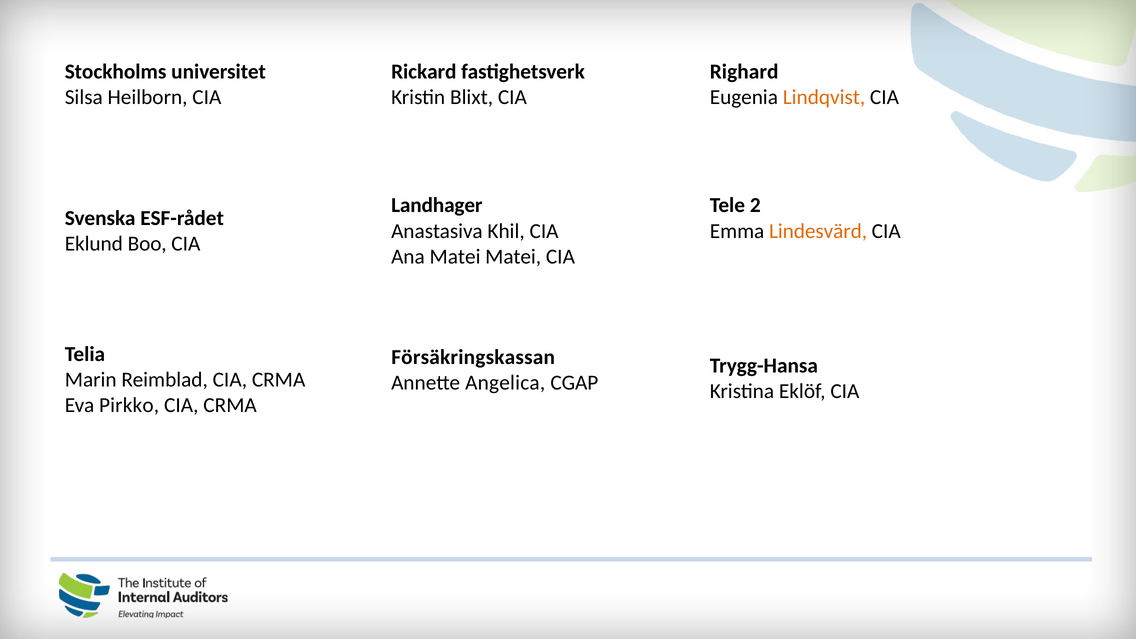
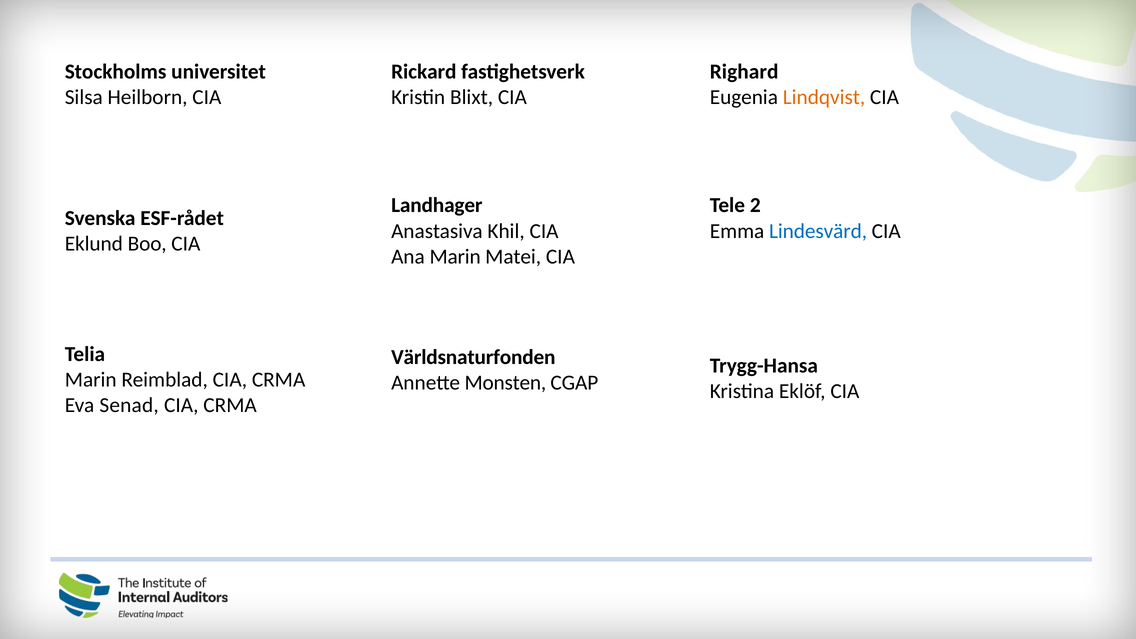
Lindesvärd colour: orange -> blue (818, 231)
Ana Matei: Matei -> Marin (455, 257)
Försäkringskassan: Försäkringskassan -> Världsnaturfonden (473, 357)
Angelica: Angelica -> Monsten (505, 383)
Pirkko: Pirkko -> Senad (129, 405)
